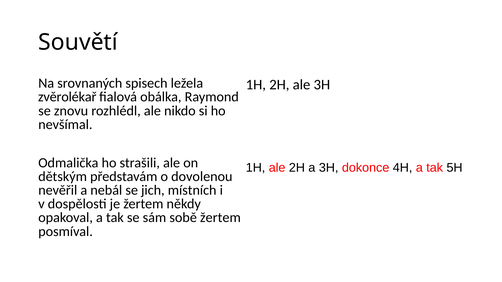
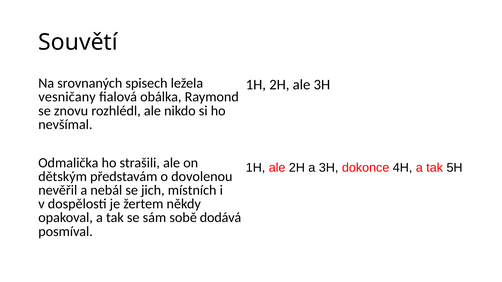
zvěrolékař: zvěrolékař -> vesničany (67, 97)
sobě žertem: žertem -> dodává (221, 218)
